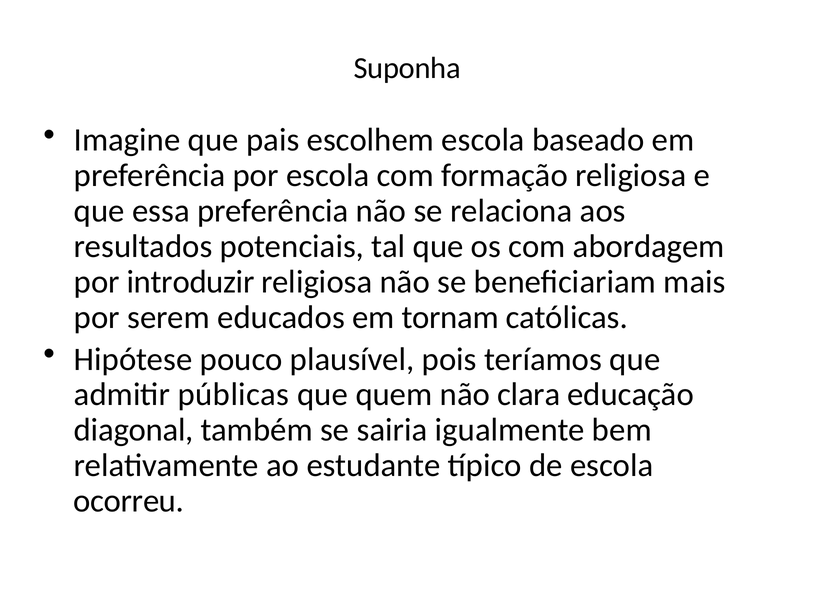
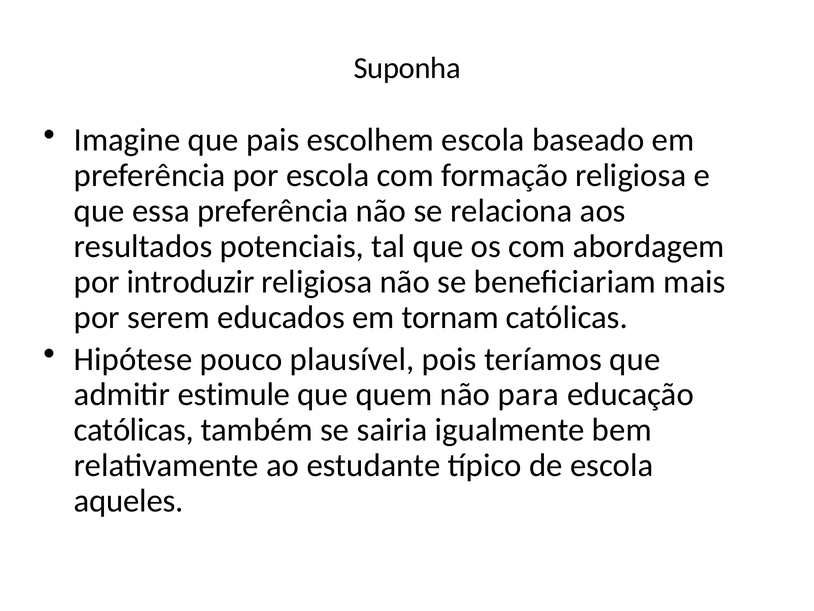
públicas: públicas -> estimule (234, 394)
clara: clara -> para (528, 394)
diagonal: diagonal -> católicas (134, 430)
ocorreu: ocorreu -> aqueles (129, 501)
